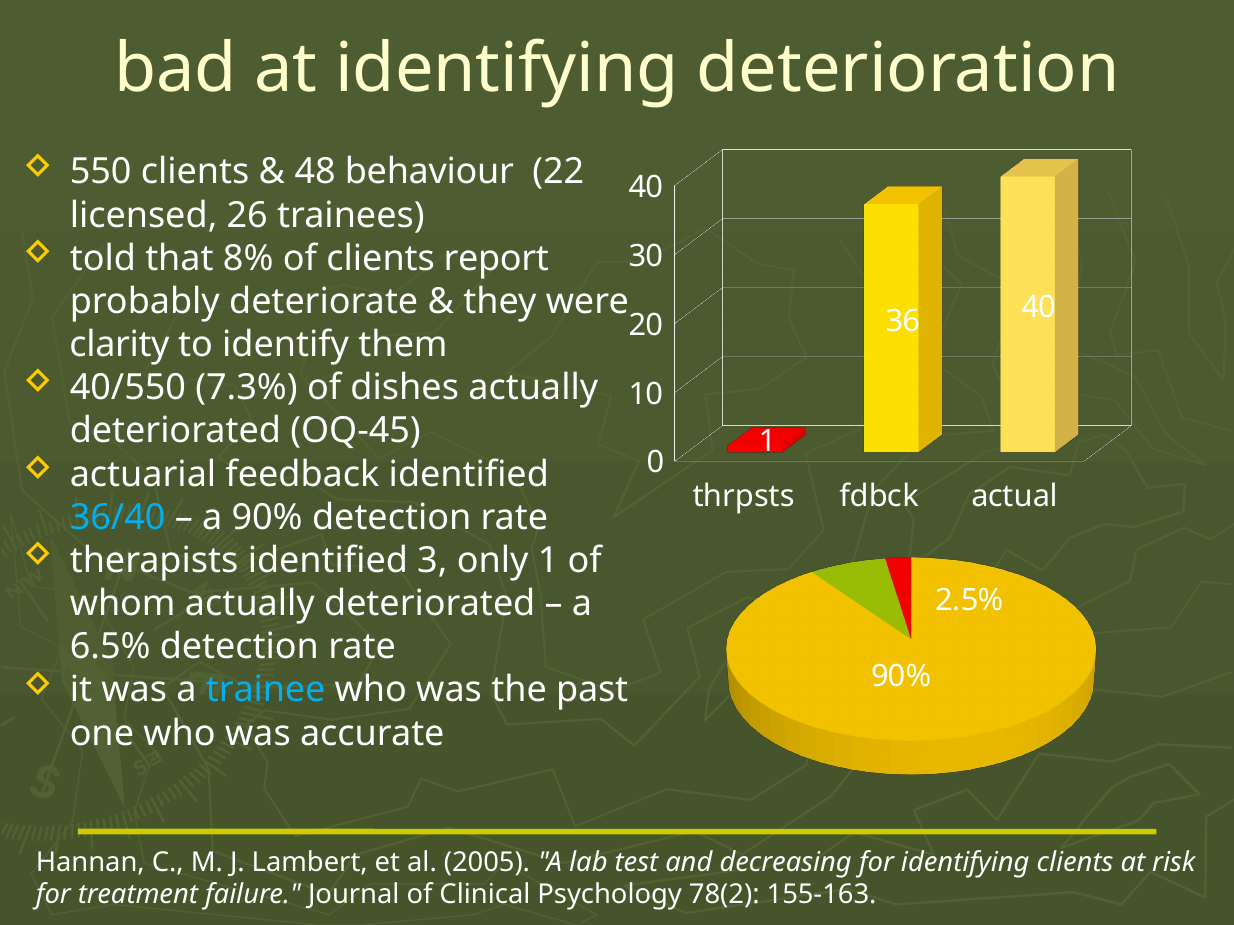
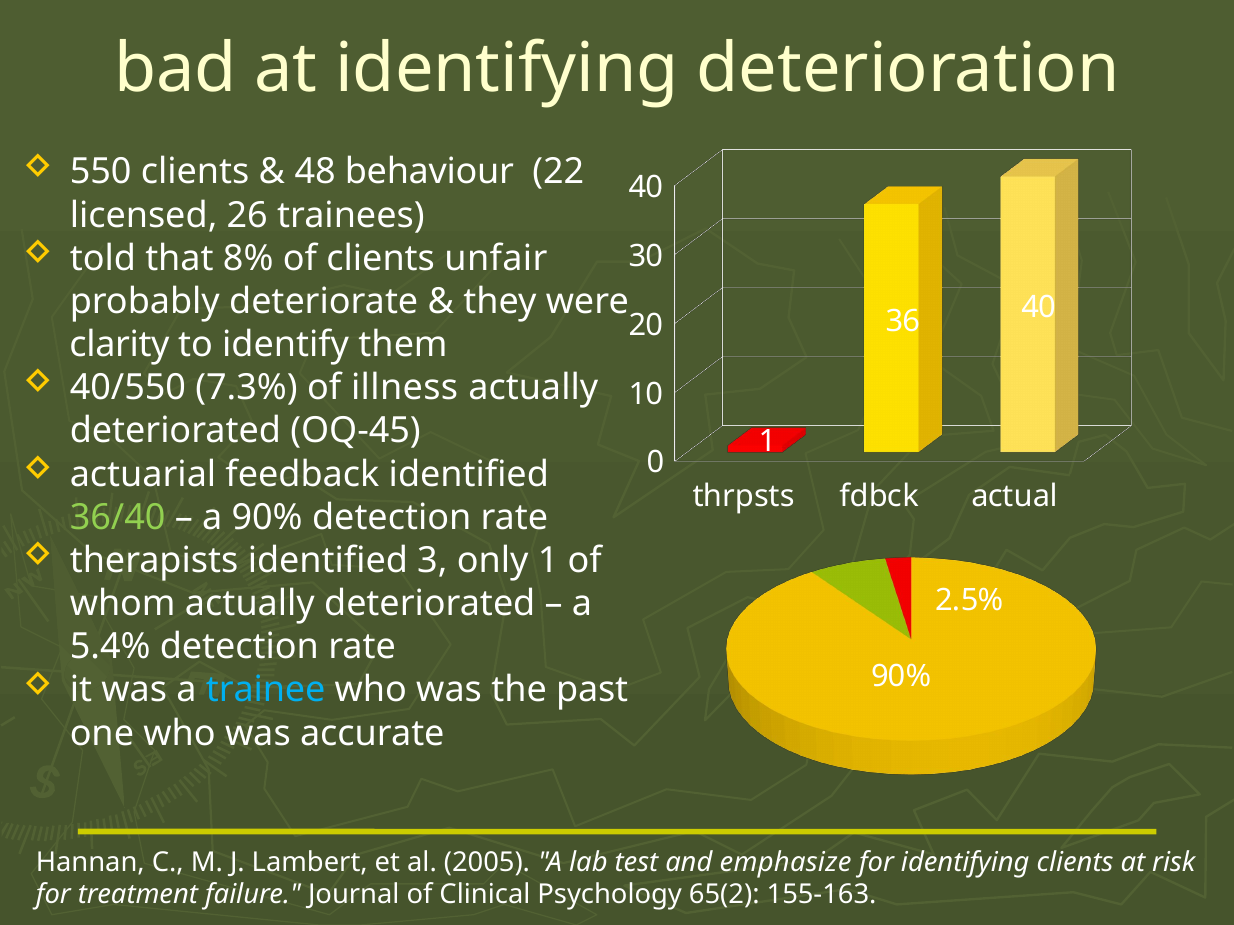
report: report -> unfair (496, 259)
dishes: dishes -> illness (405, 388)
36/40 colour: light blue -> light green (118, 518)
6.5%: 6.5% -> 5.4% (110, 647)
decreasing: decreasing -> emphasize (786, 862)
78(2: 78(2 -> 65(2 (724, 895)
